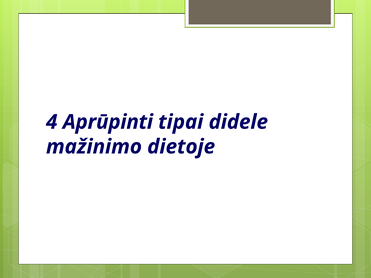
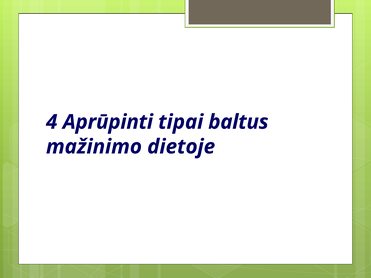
didele: didele -> baltus (238, 122)
